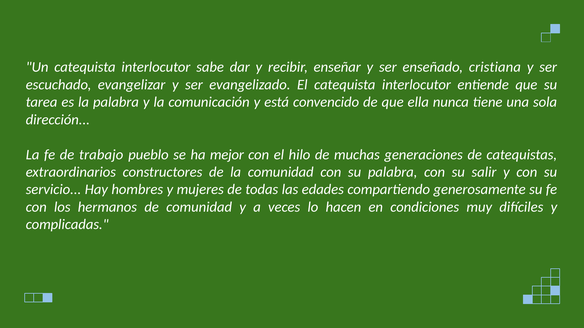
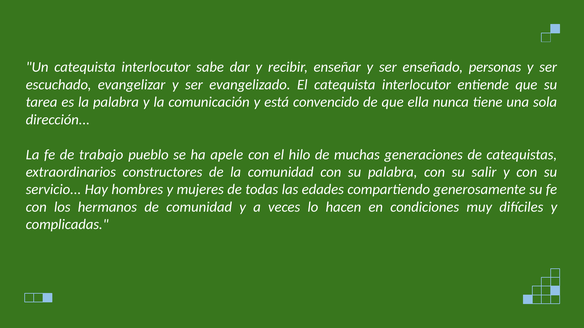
cristiana: cristiana -> personas (495, 67)
mejor: mejor -> apele (227, 155)
